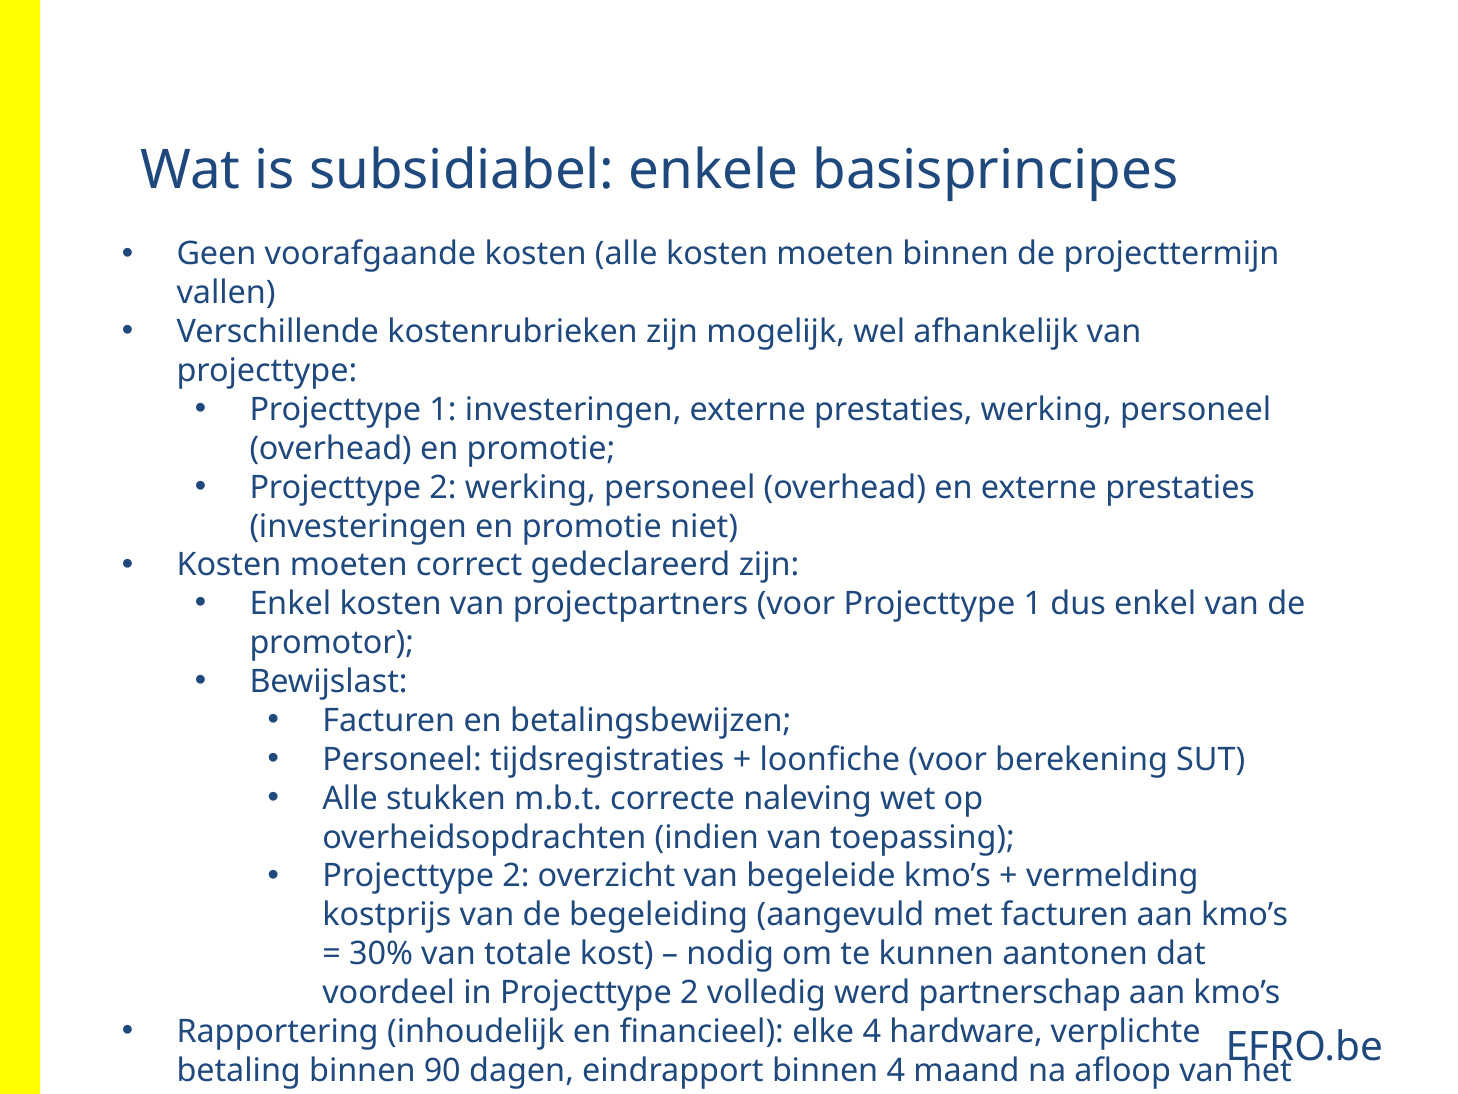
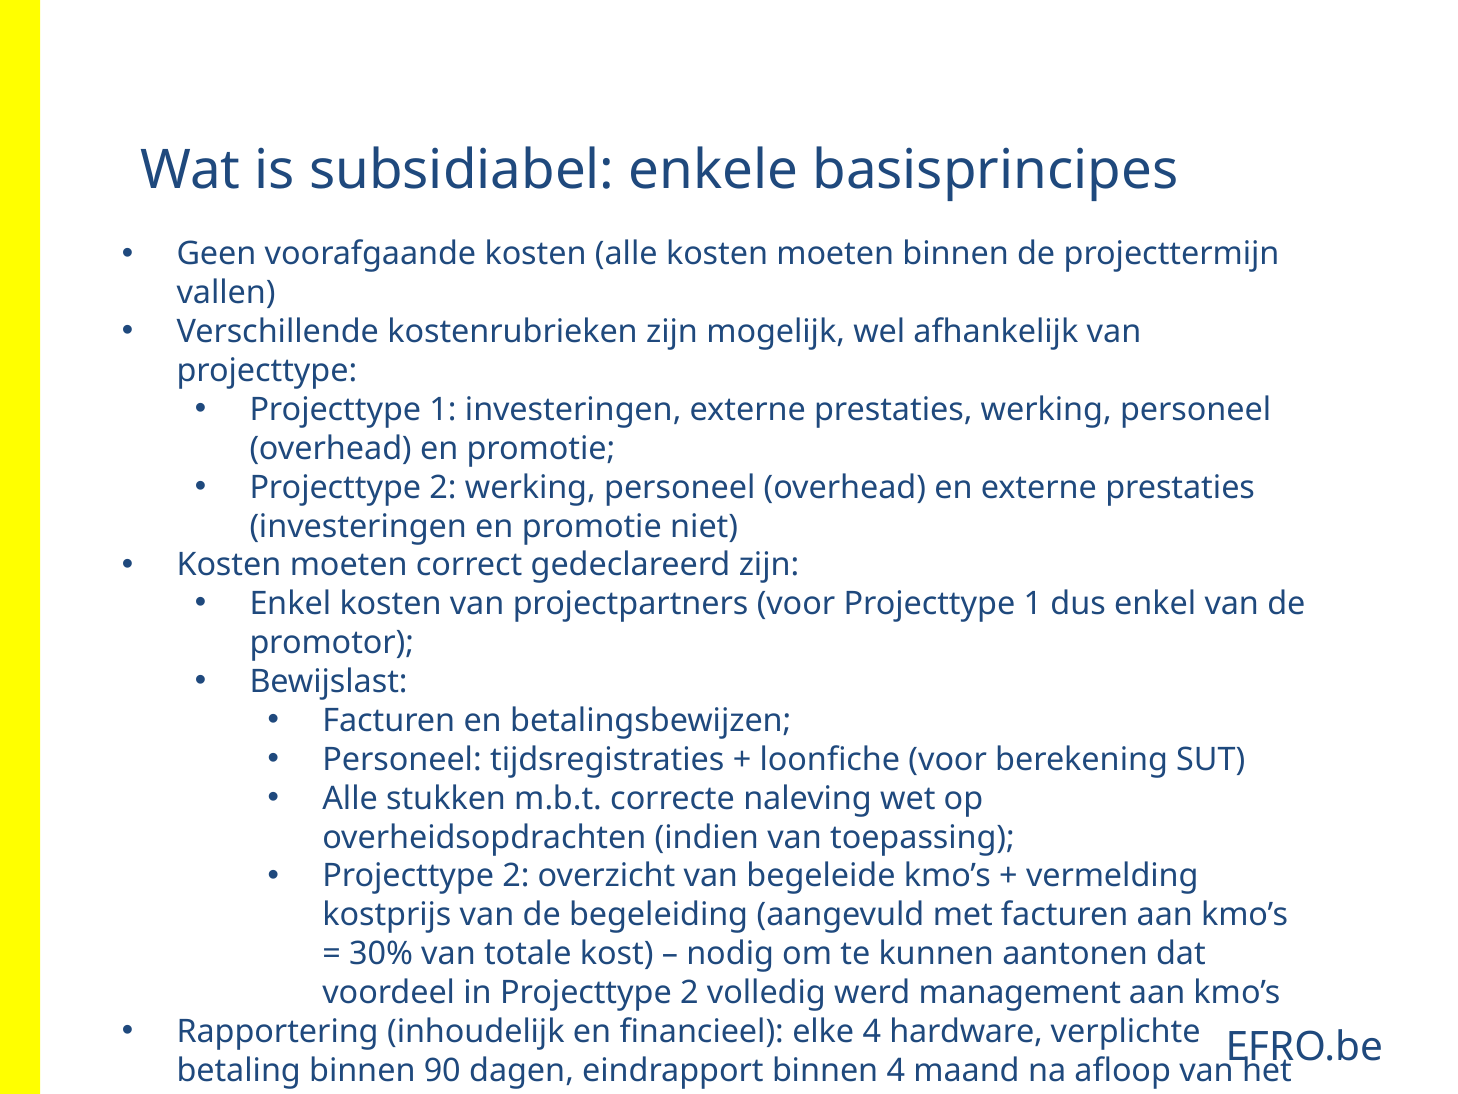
partnerschap: partnerschap -> management (1020, 992)
